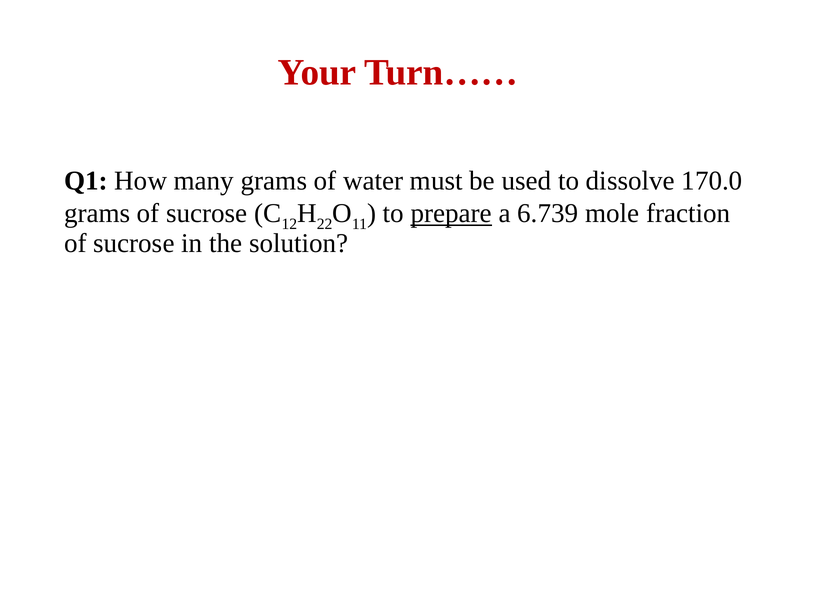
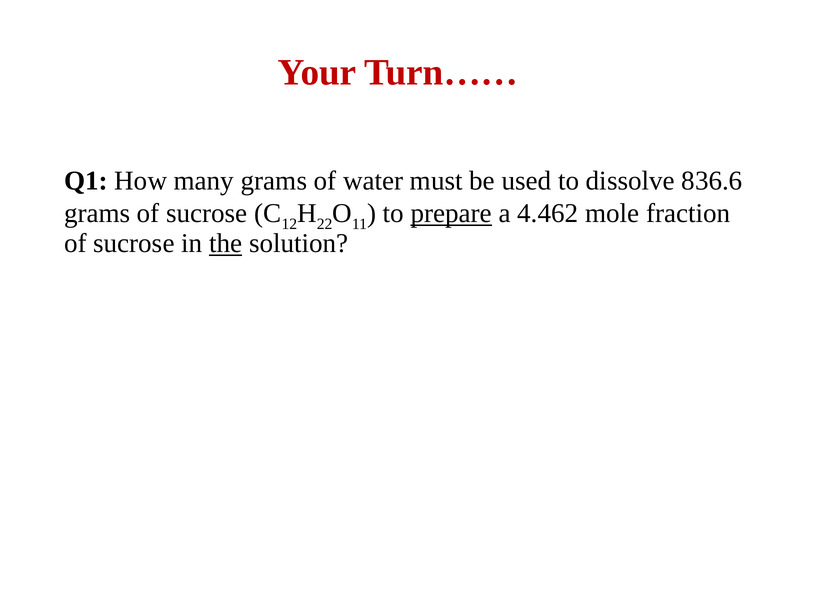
170.0: 170.0 -> 836.6 (712, 181)
6.739: 6.739 -> 4.462 (548, 213)
the underline: none -> present (226, 243)
